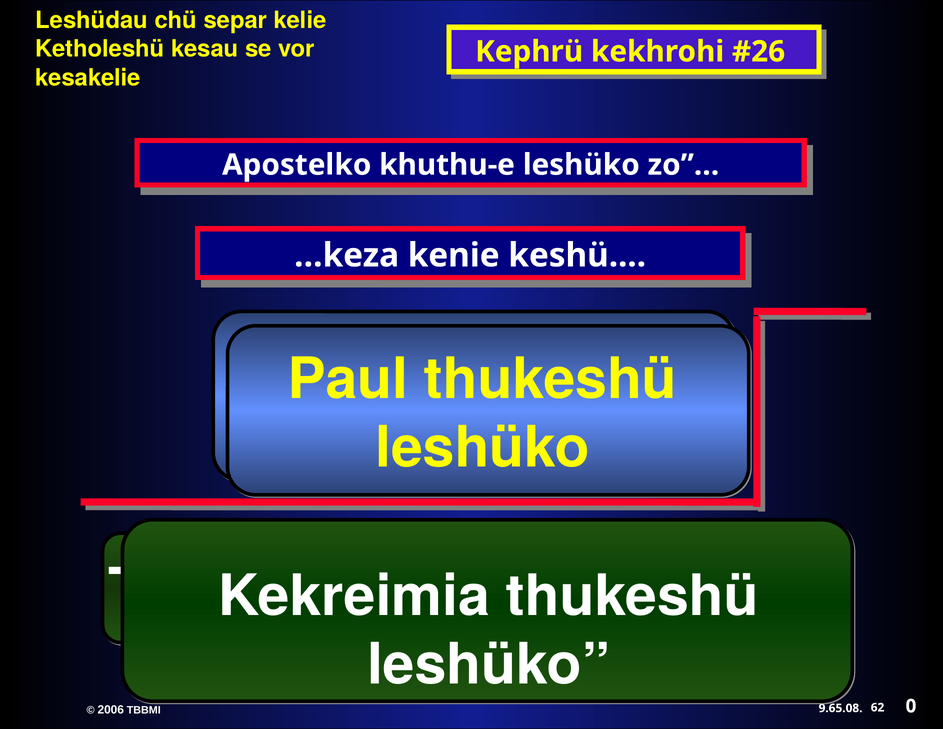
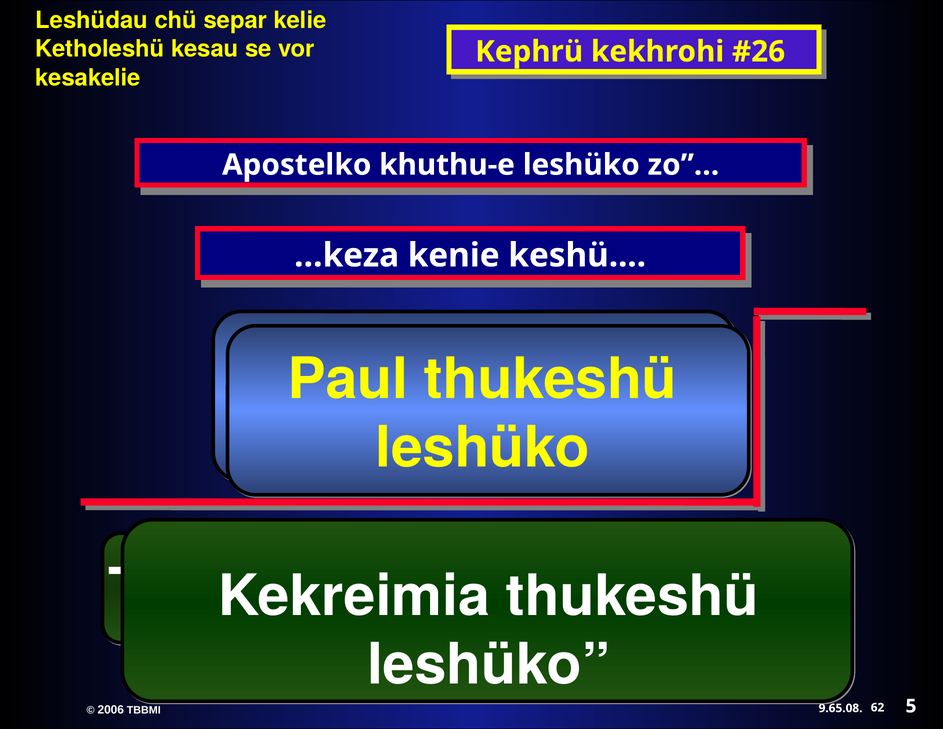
0: 0 -> 5 (911, 706)
